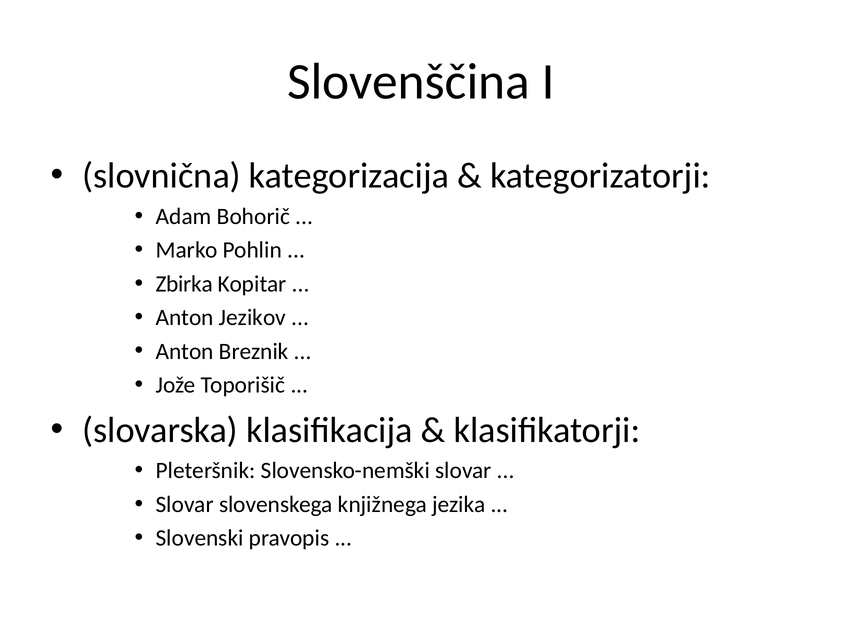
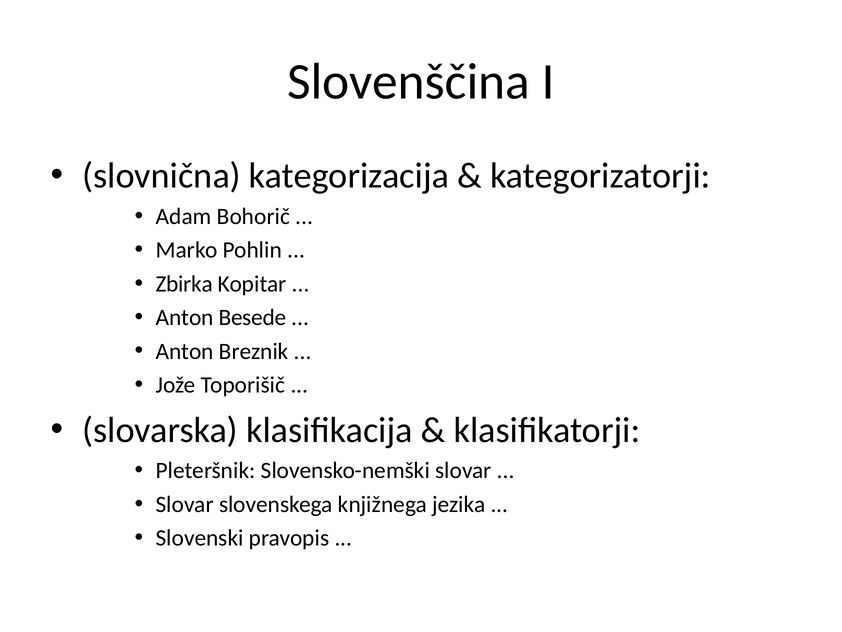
Jezikov: Jezikov -> Besede (253, 317)
